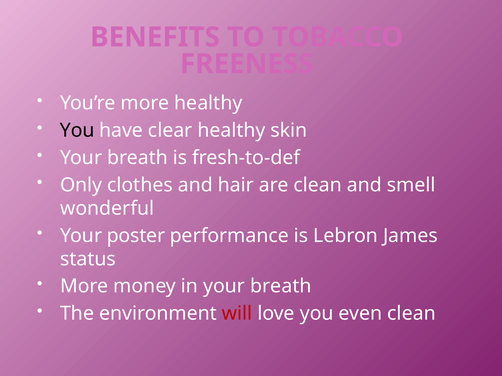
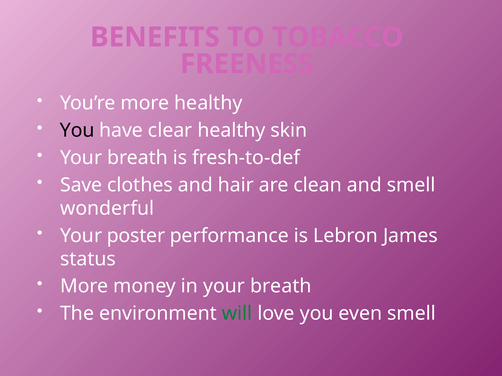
Only: Only -> Save (81, 185)
will colour: red -> green (237, 314)
even clean: clean -> smell (412, 314)
